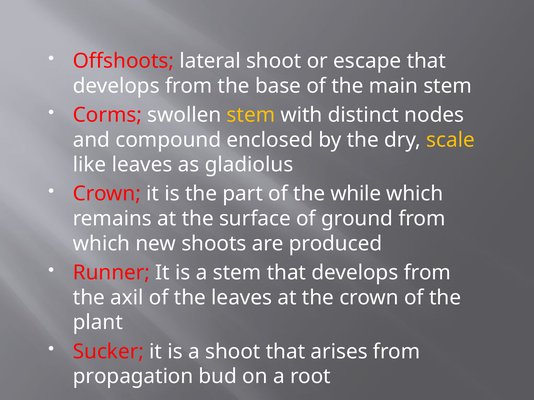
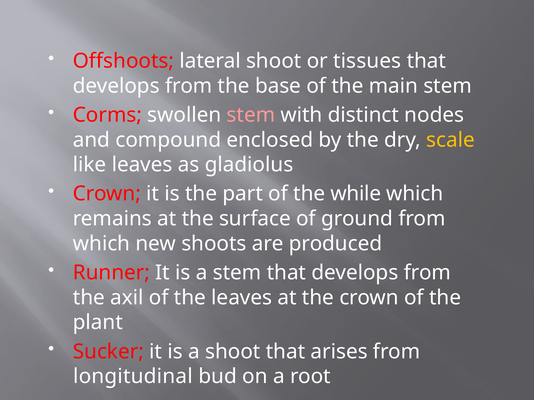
escape: escape -> tissues (367, 61)
stem colour: yellow -> pink (251, 115)
propagation: propagation -> longitudinal (133, 377)
